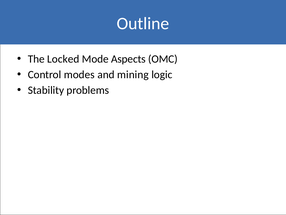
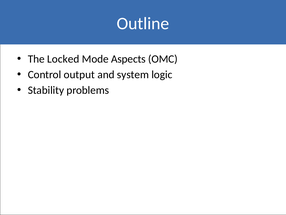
modes: modes -> output (79, 74)
mining: mining -> system (133, 74)
